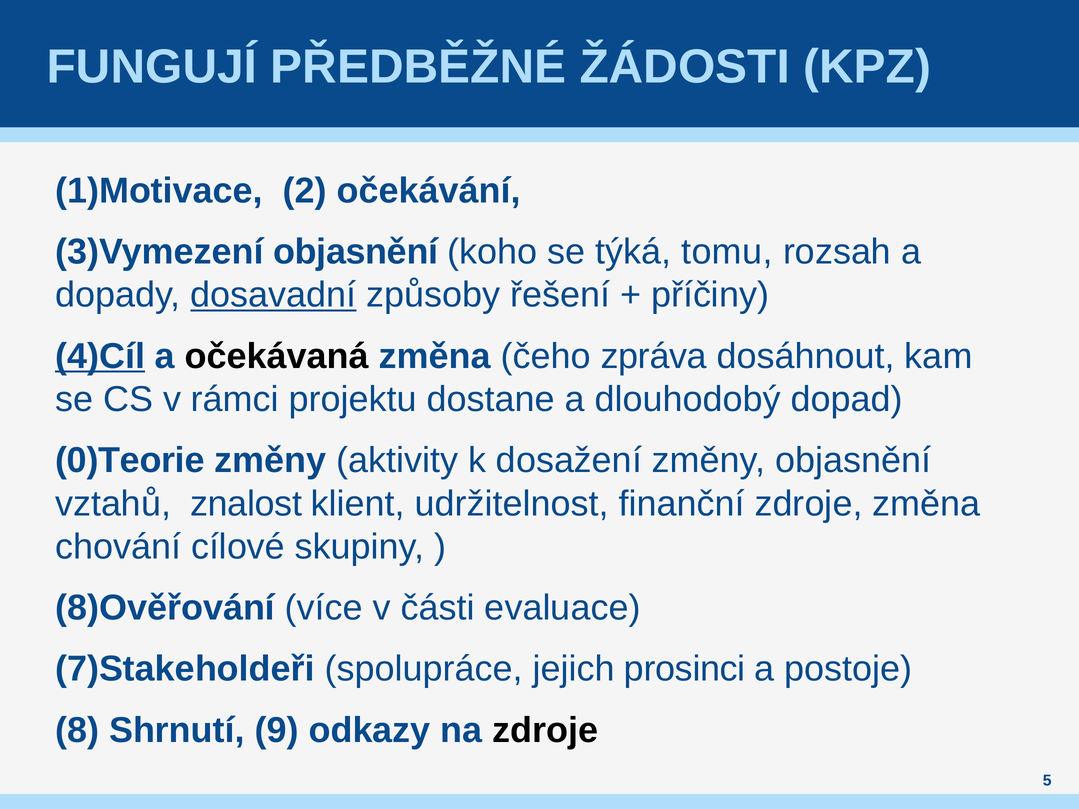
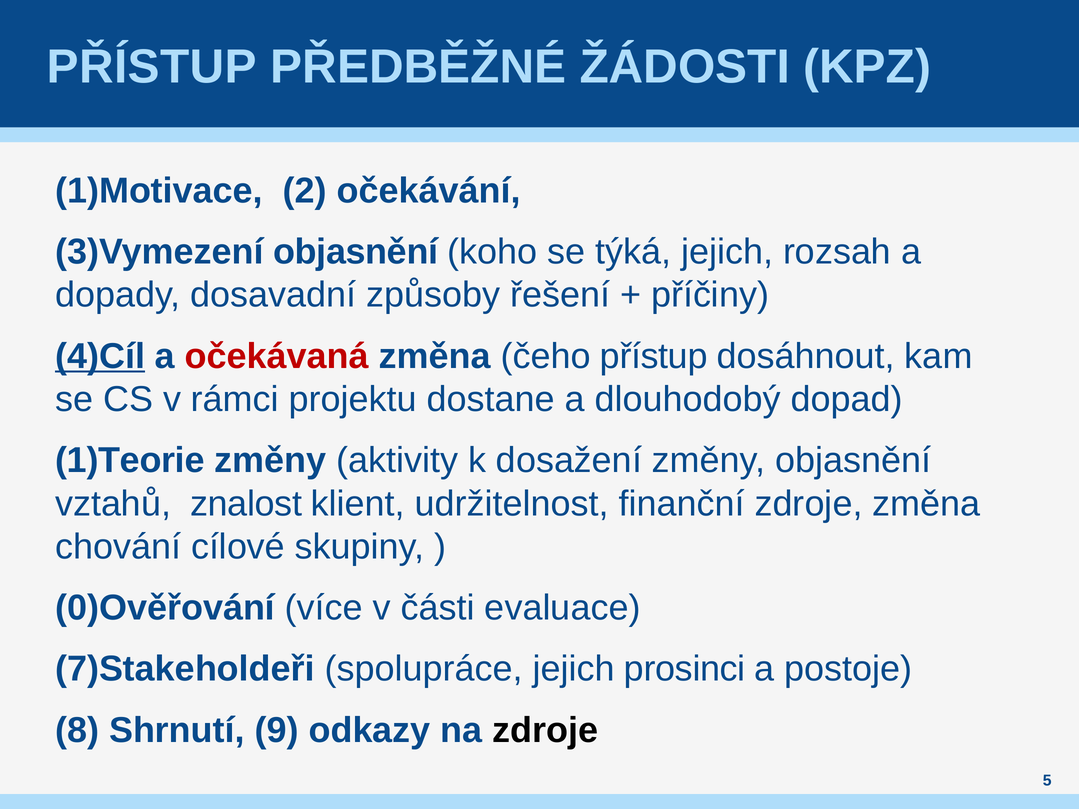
FUNGUJÍ: FUNGUJÍ -> PŘÍSTUP (152, 67)
týká tomu: tomu -> jejich (727, 252)
dosavadní underline: present -> none (273, 295)
očekávaná colour: black -> red (277, 356)
čeho zpráva: zpráva -> přístup (654, 356)
0)Teorie: 0)Teorie -> 1)Teorie (130, 461)
8)Ověřování: 8)Ověřování -> 0)Ověřování (165, 608)
